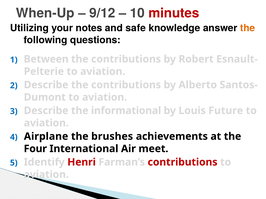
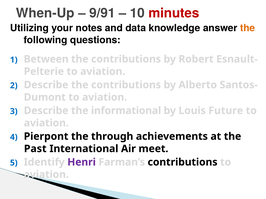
9/12: 9/12 -> 9/91 (102, 13)
safe: safe -> data (136, 28)
Airplane: Airplane -> Pierpont (46, 137)
brushes: brushes -> through (112, 137)
Four: Four -> Past (35, 149)
Henri colour: red -> purple (82, 163)
contributions colour: red -> black (183, 163)
